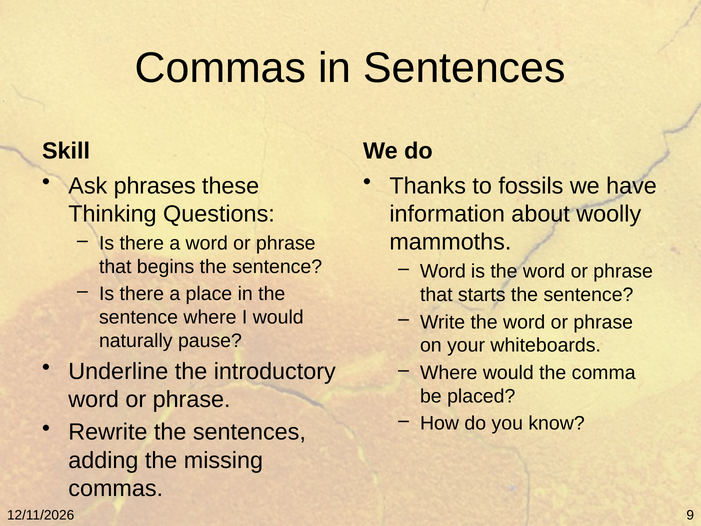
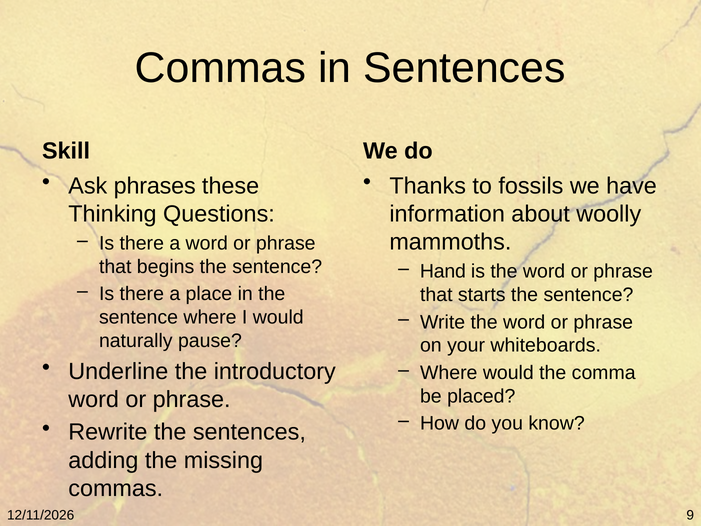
Word: Word -> Hand (443, 271)
